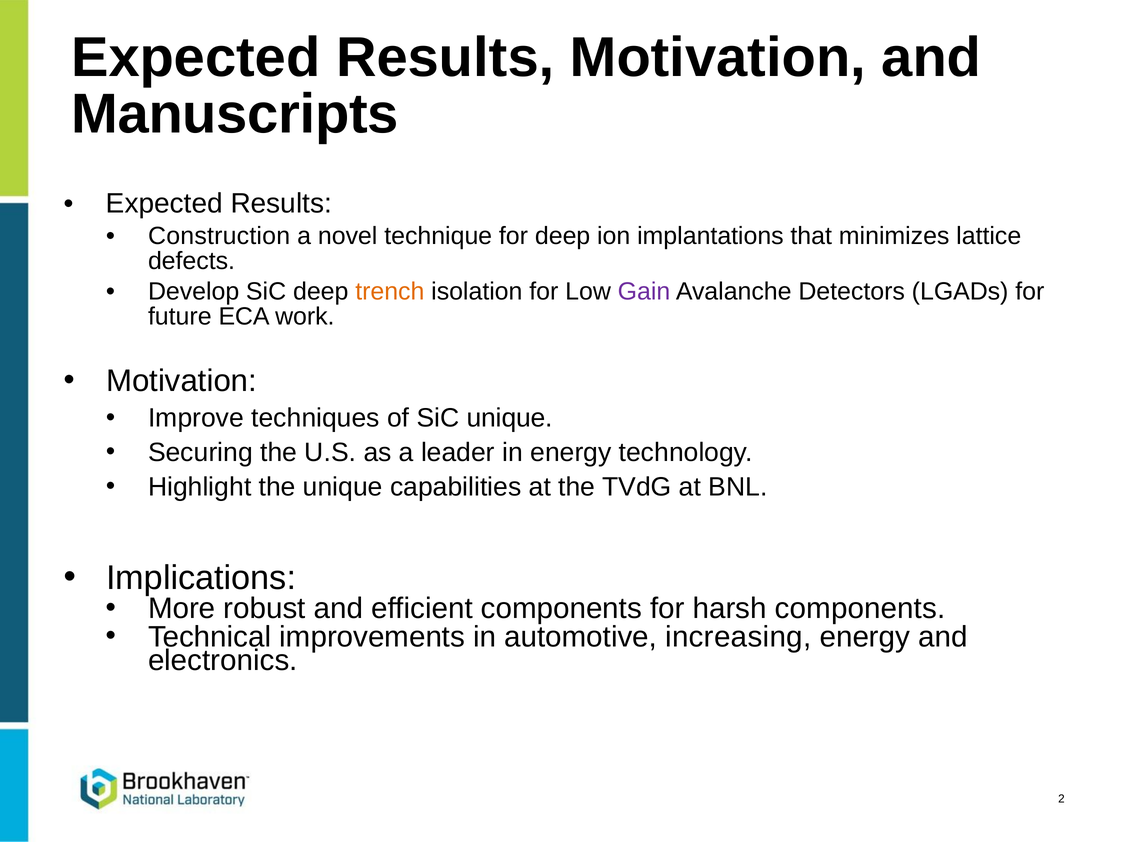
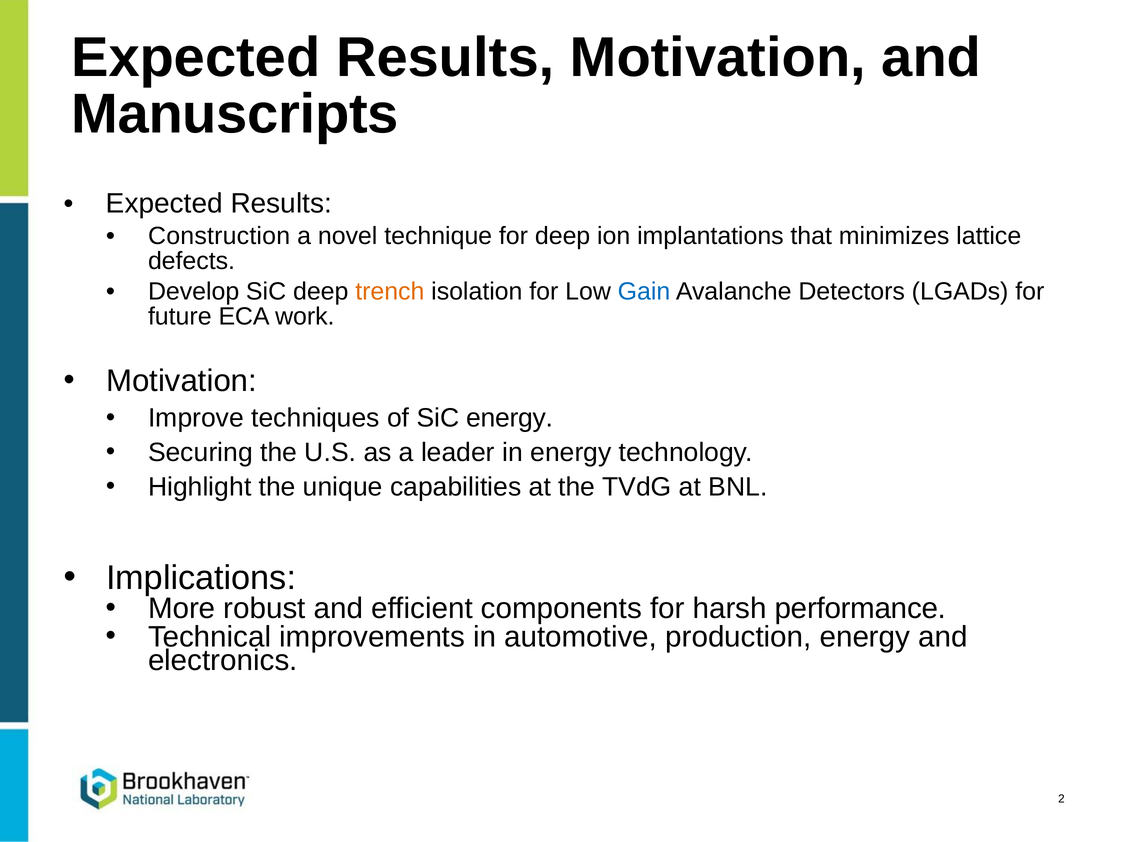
Gain colour: purple -> blue (644, 292)
SiC unique: unique -> energy (510, 418)
harsh components: components -> performance (860, 609)
increasing: increasing -> production (738, 637)
